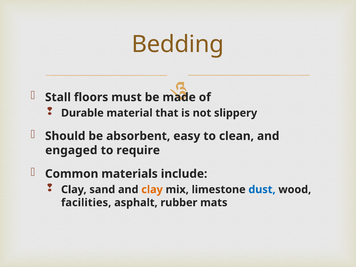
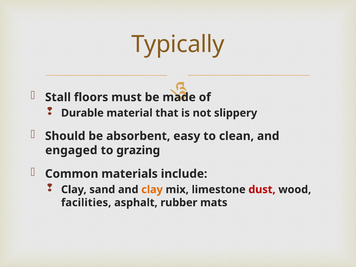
Bedding: Bedding -> Typically (178, 44)
require: require -> grazing (138, 150)
dust colour: blue -> red (262, 190)
